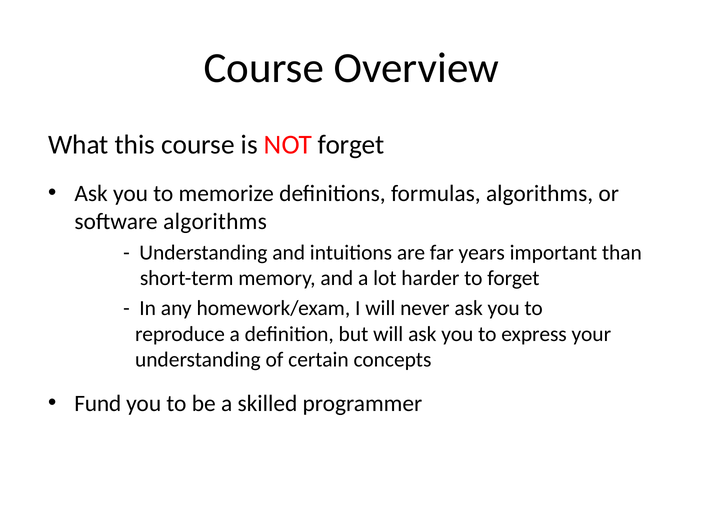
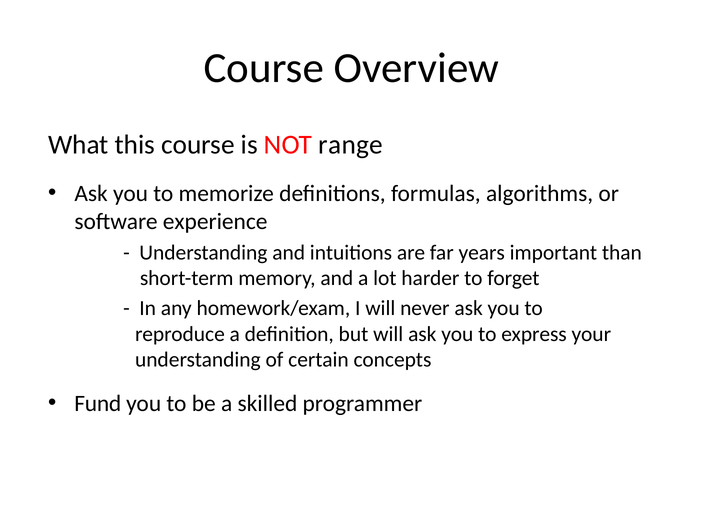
NOT forget: forget -> range (351, 145)
software algorithms: algorithms -> experience (215, 222)
